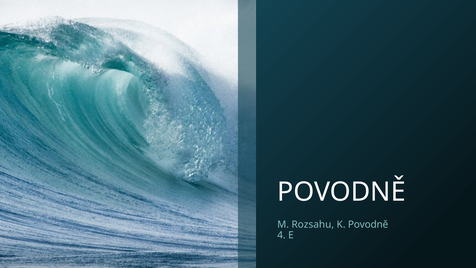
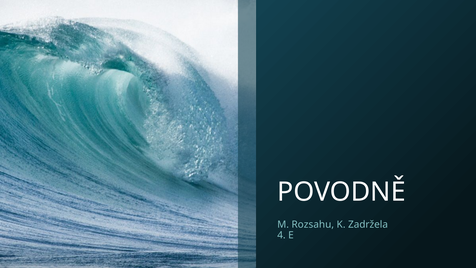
K Povodně: Povodně -> Zadržela (368, 224)
